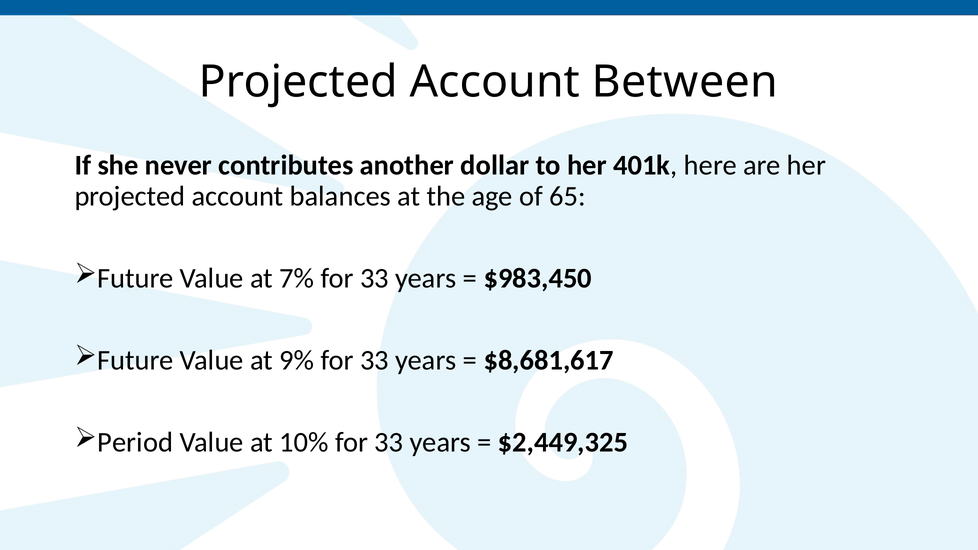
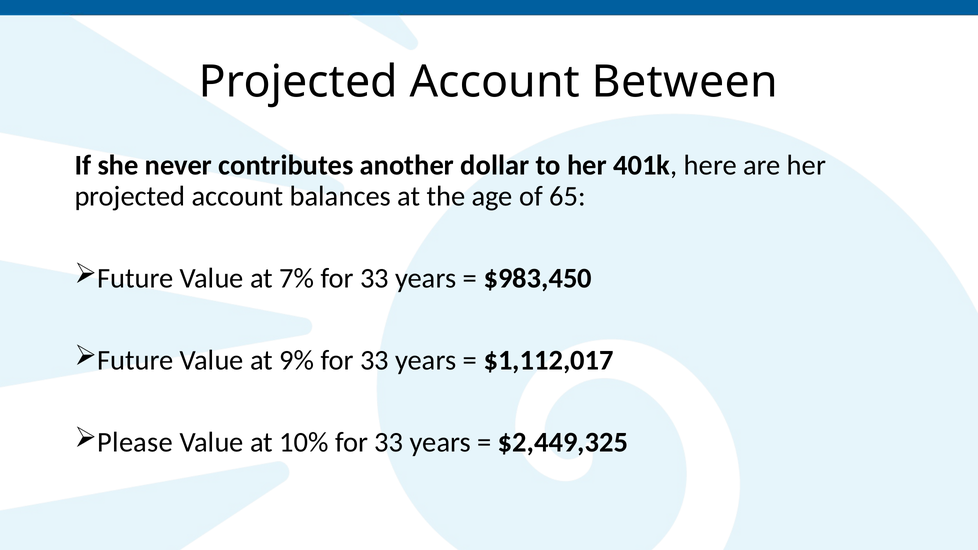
$8,681,617: $8,681,617 -> $1,112,017 (549, 360)
Period: Period -> Please (135, 442)
